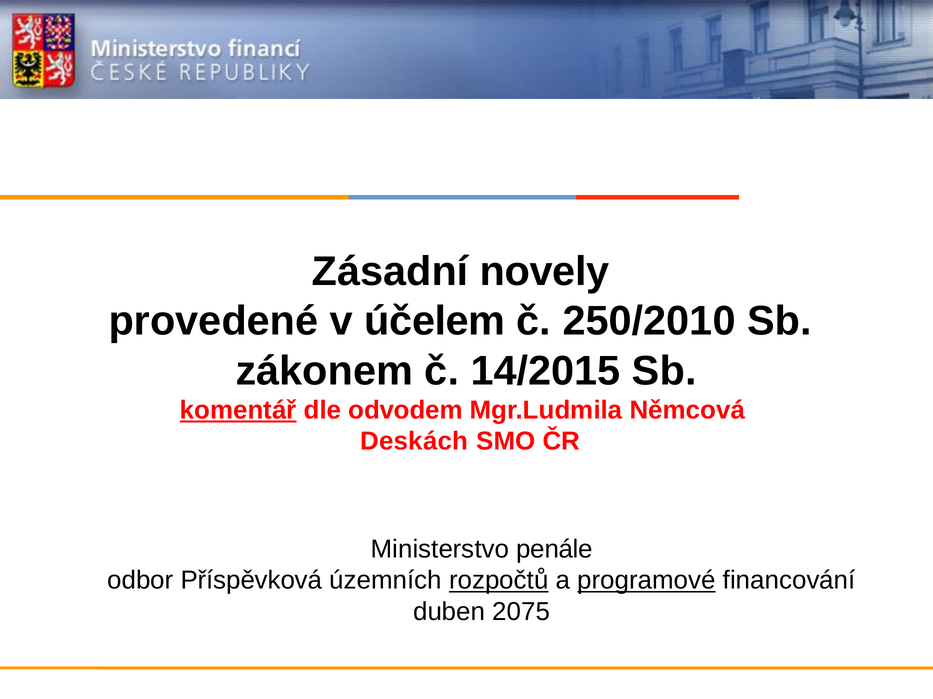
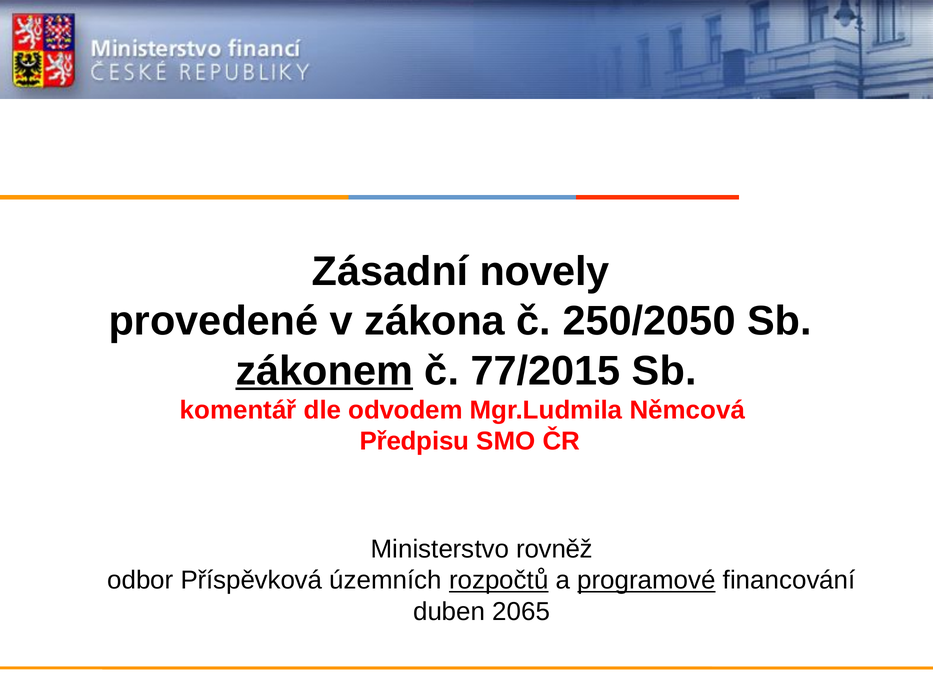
účelem: účelem -> zákona (435, 322)
250/2010: 250/2010 -> 250/2050 (649, 322)
zákonem underline: none -> present (324, 371)
14/2015: 14/2015 -> 77/2015 (546, 371)
komentář underline: present -> none (238, 411)
Deskách: Deskách -> Předpisu (414, 442)
penále: penále -> rovněž (555, 550)
2075: 2075 -> 2065 (521, 612)
